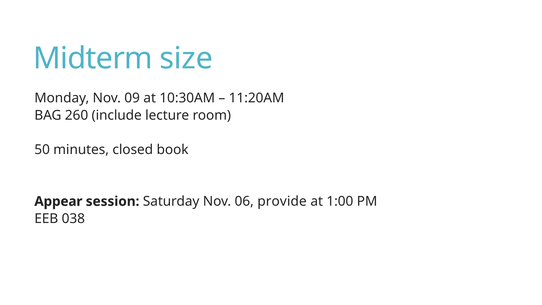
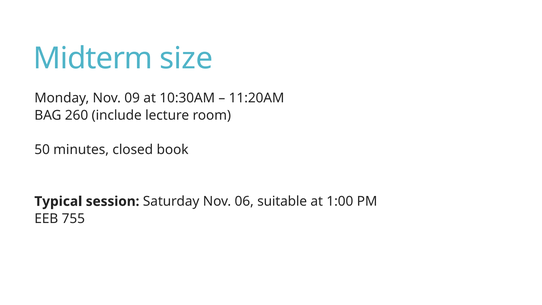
Appear: Appear -> Typical (58, 201)
provide: provide -> suitable (282, 201)
038: 038 -> 755 (73, 219)
